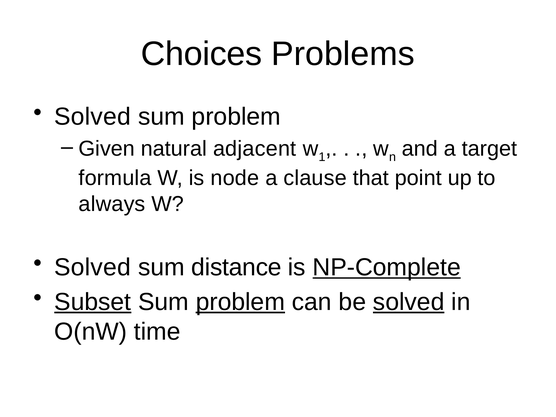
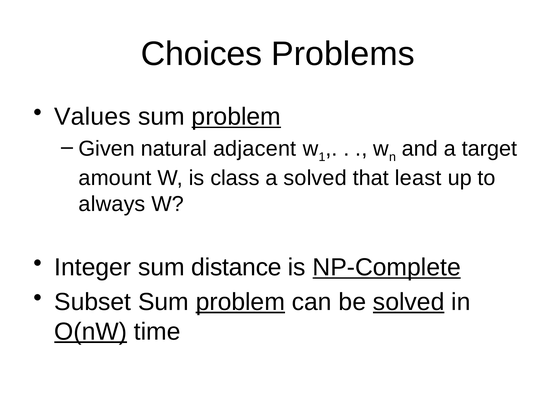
Solved: Solved -> Values (93, 117)
problem underline: none -> present (236, 117)
formula: formula -> amount (115, 178)
node: node -> class (235, 178)
a clause: clause -> solved (315, 178)
point: point -> least (418, 178)
Solved: Solved -> Integer (93, 267)
Subset underline: present -> none (93, 302)
O(nW underline: none -> present (91, 332)
